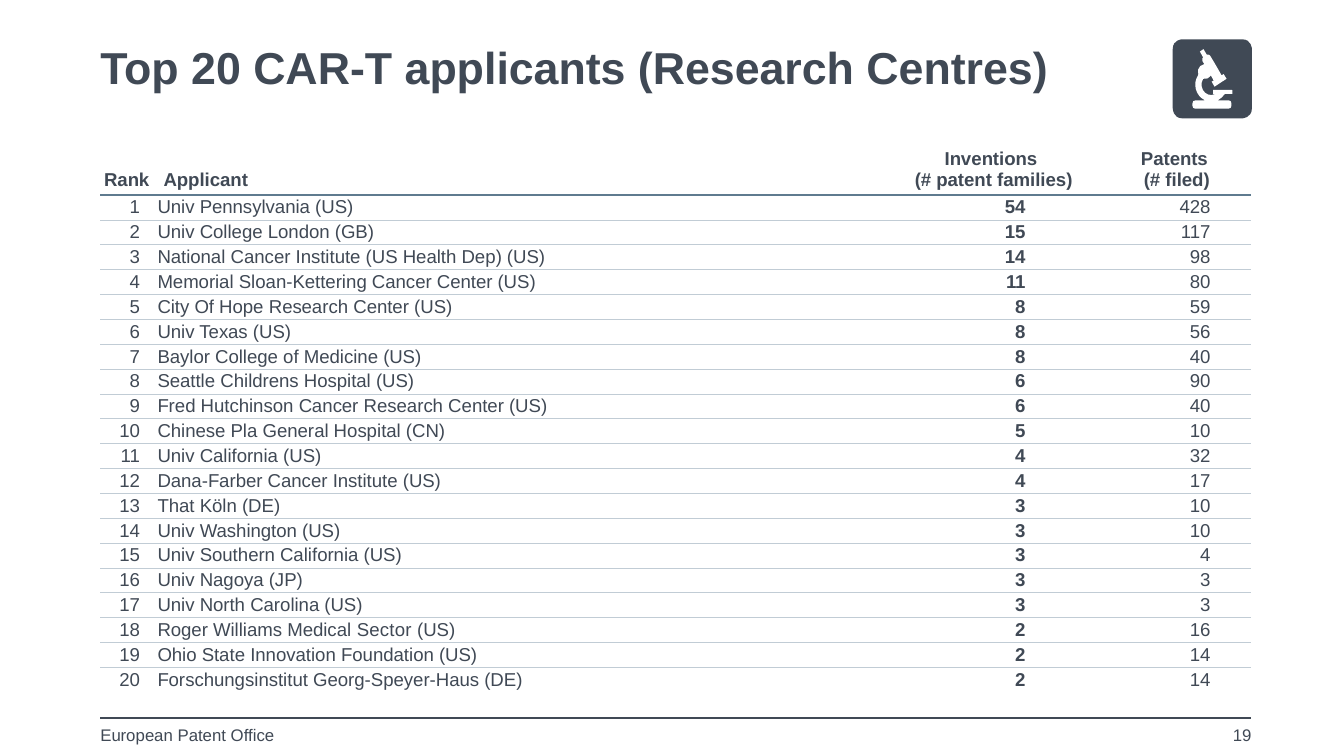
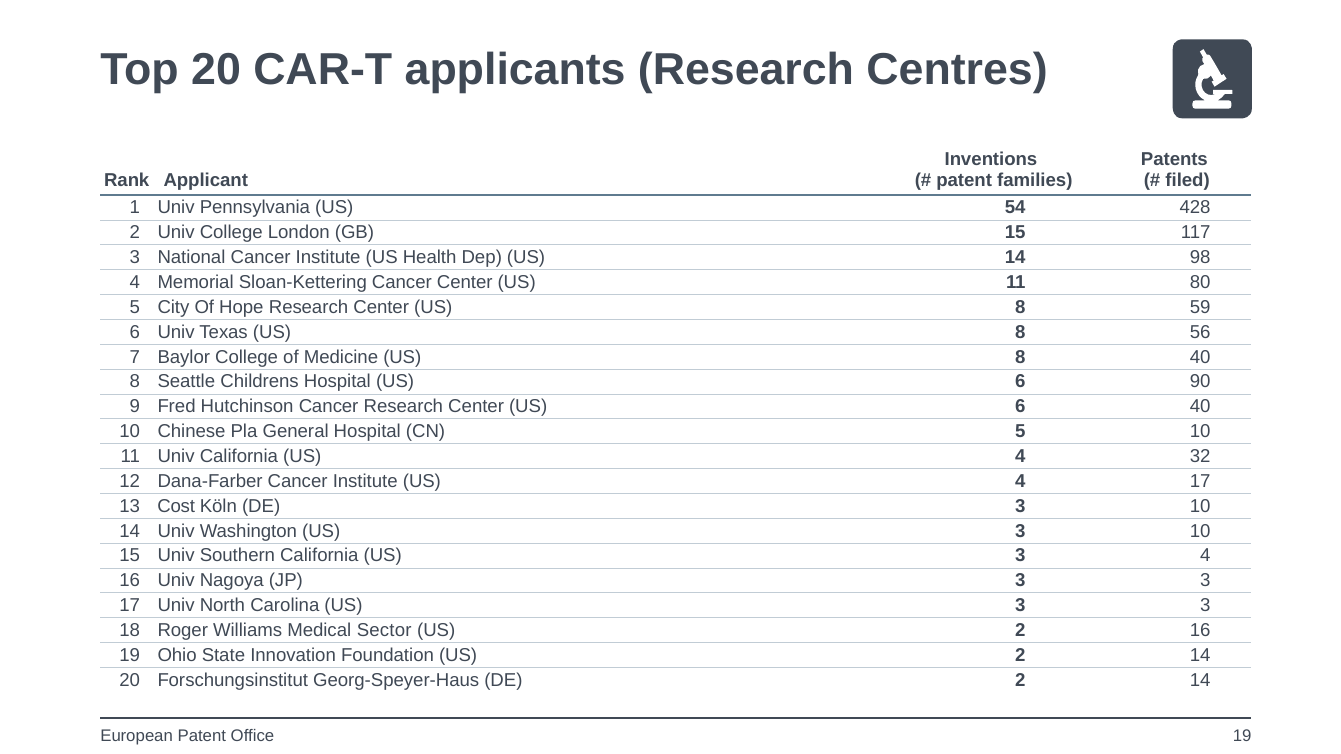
That: That -> Cost (176, 506)
